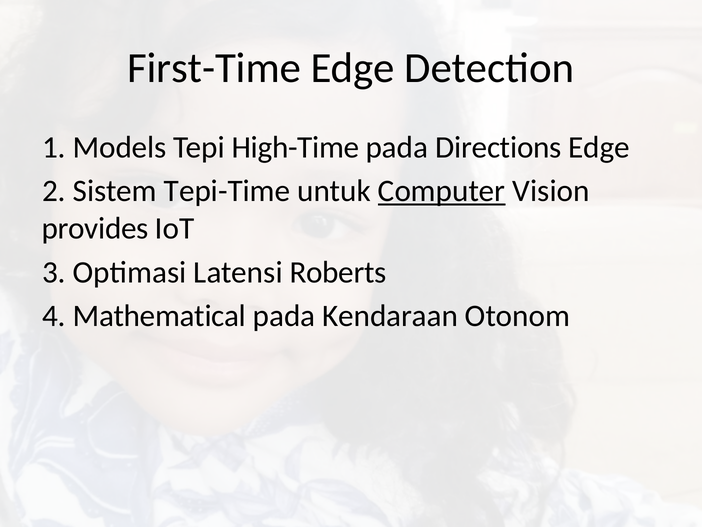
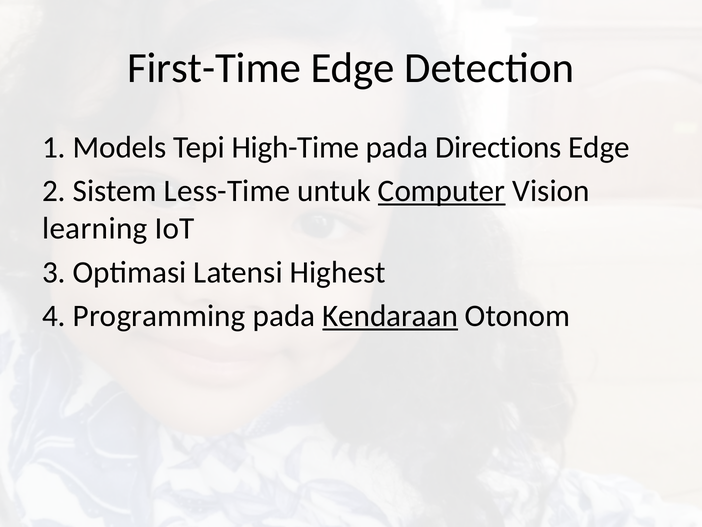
Tepi-Time: Tepi-Time -> Less-Time (227, 191)
provides: provides -> learning (95, 228)
Roberts: Roberts -> Highest (338, 272)
Mathematical: Mathematical -> Programming (159, 316)
Kendaraan underline: none -> present (390, 316)
